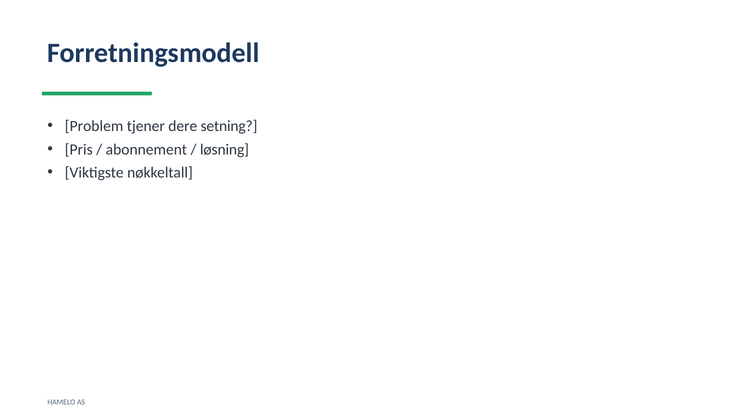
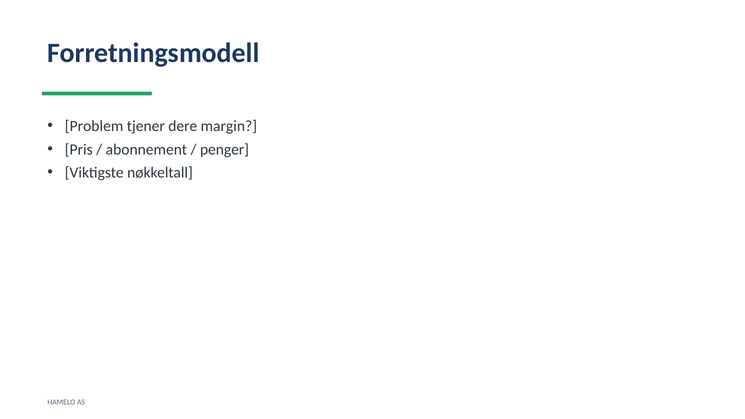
setning: setning -> margin (229, 126)
løsning: løsning -> penger (224, 149)
